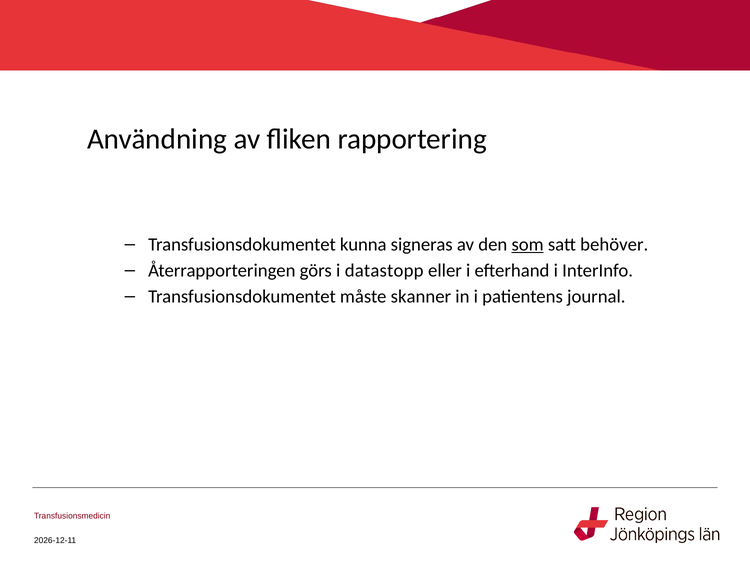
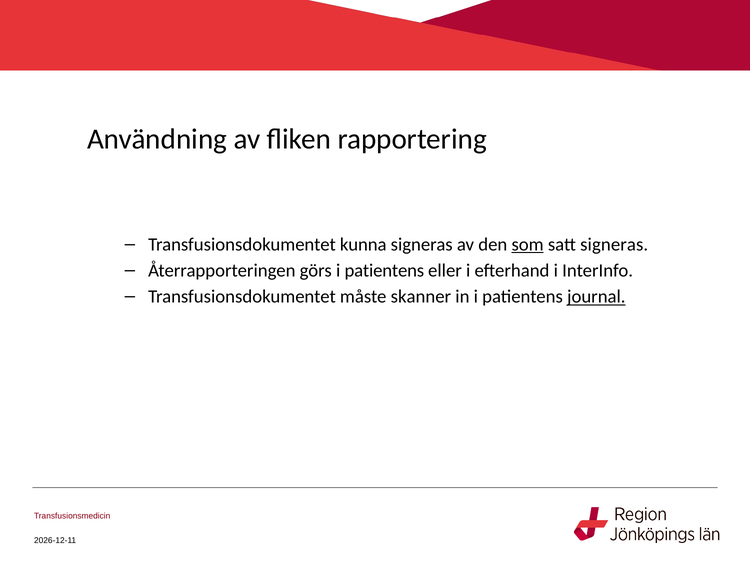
satt behöver: behöver -> signeras (614, 245)
görs i datastopp: datastopp -> patientens (384, 271)
journal underline: none -> present (596, 297)
